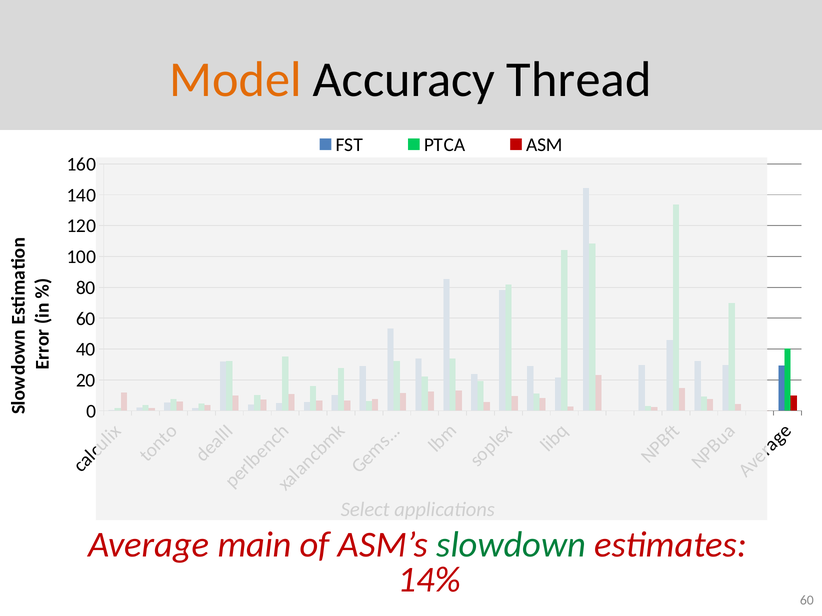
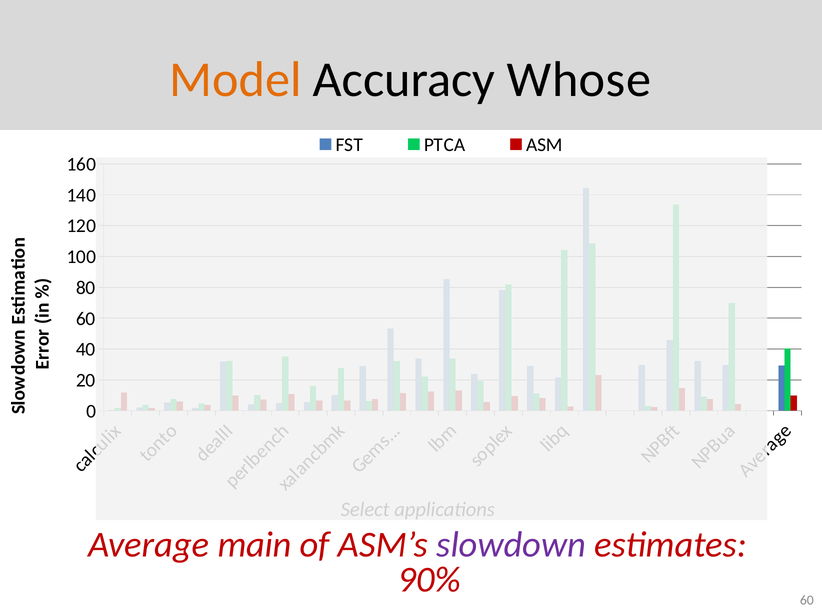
Thread: Thread -> Whose (579, 80)
slowdown colour: green -> purple (511, 545)
14%: 14% -> 90% (429, 580)
